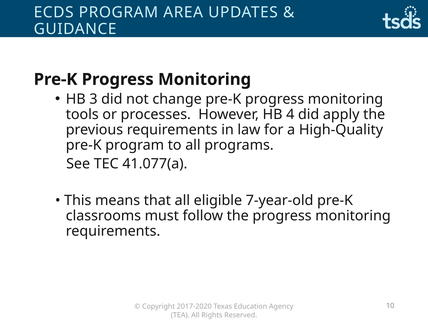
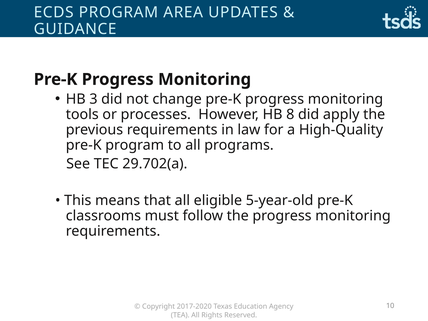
4: 4 -> 8 (290, 114)
41.077(a: 41.077(a -> 29.702(a (155, 164)
7-year-old: 7-year-old -> 5-year-old (280, 200)
